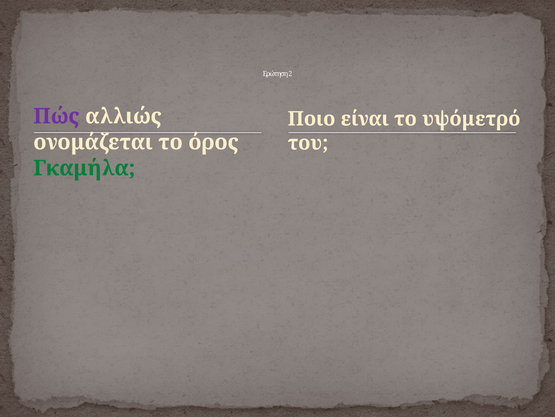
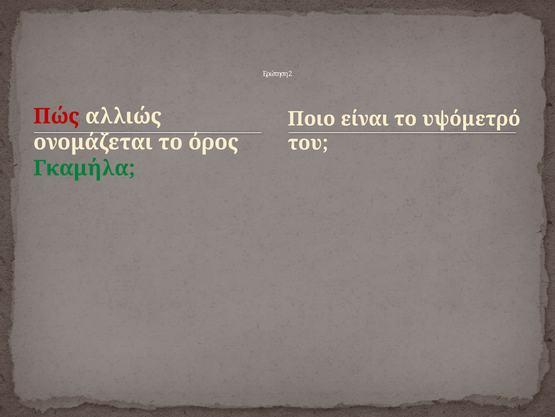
Πώς colour: purple -> red (56, 116)
